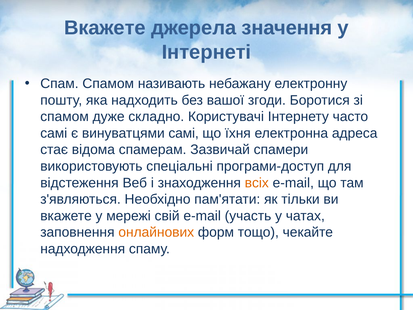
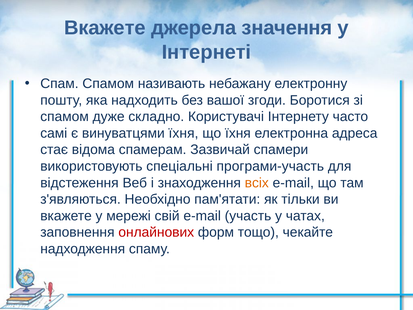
винуватцями самі: самі -> їхня (184, 133)
програми-доступ: програми-доступ -> програми-участь (270, 166)
онлайнових colour: orange -> red (156, 232)
